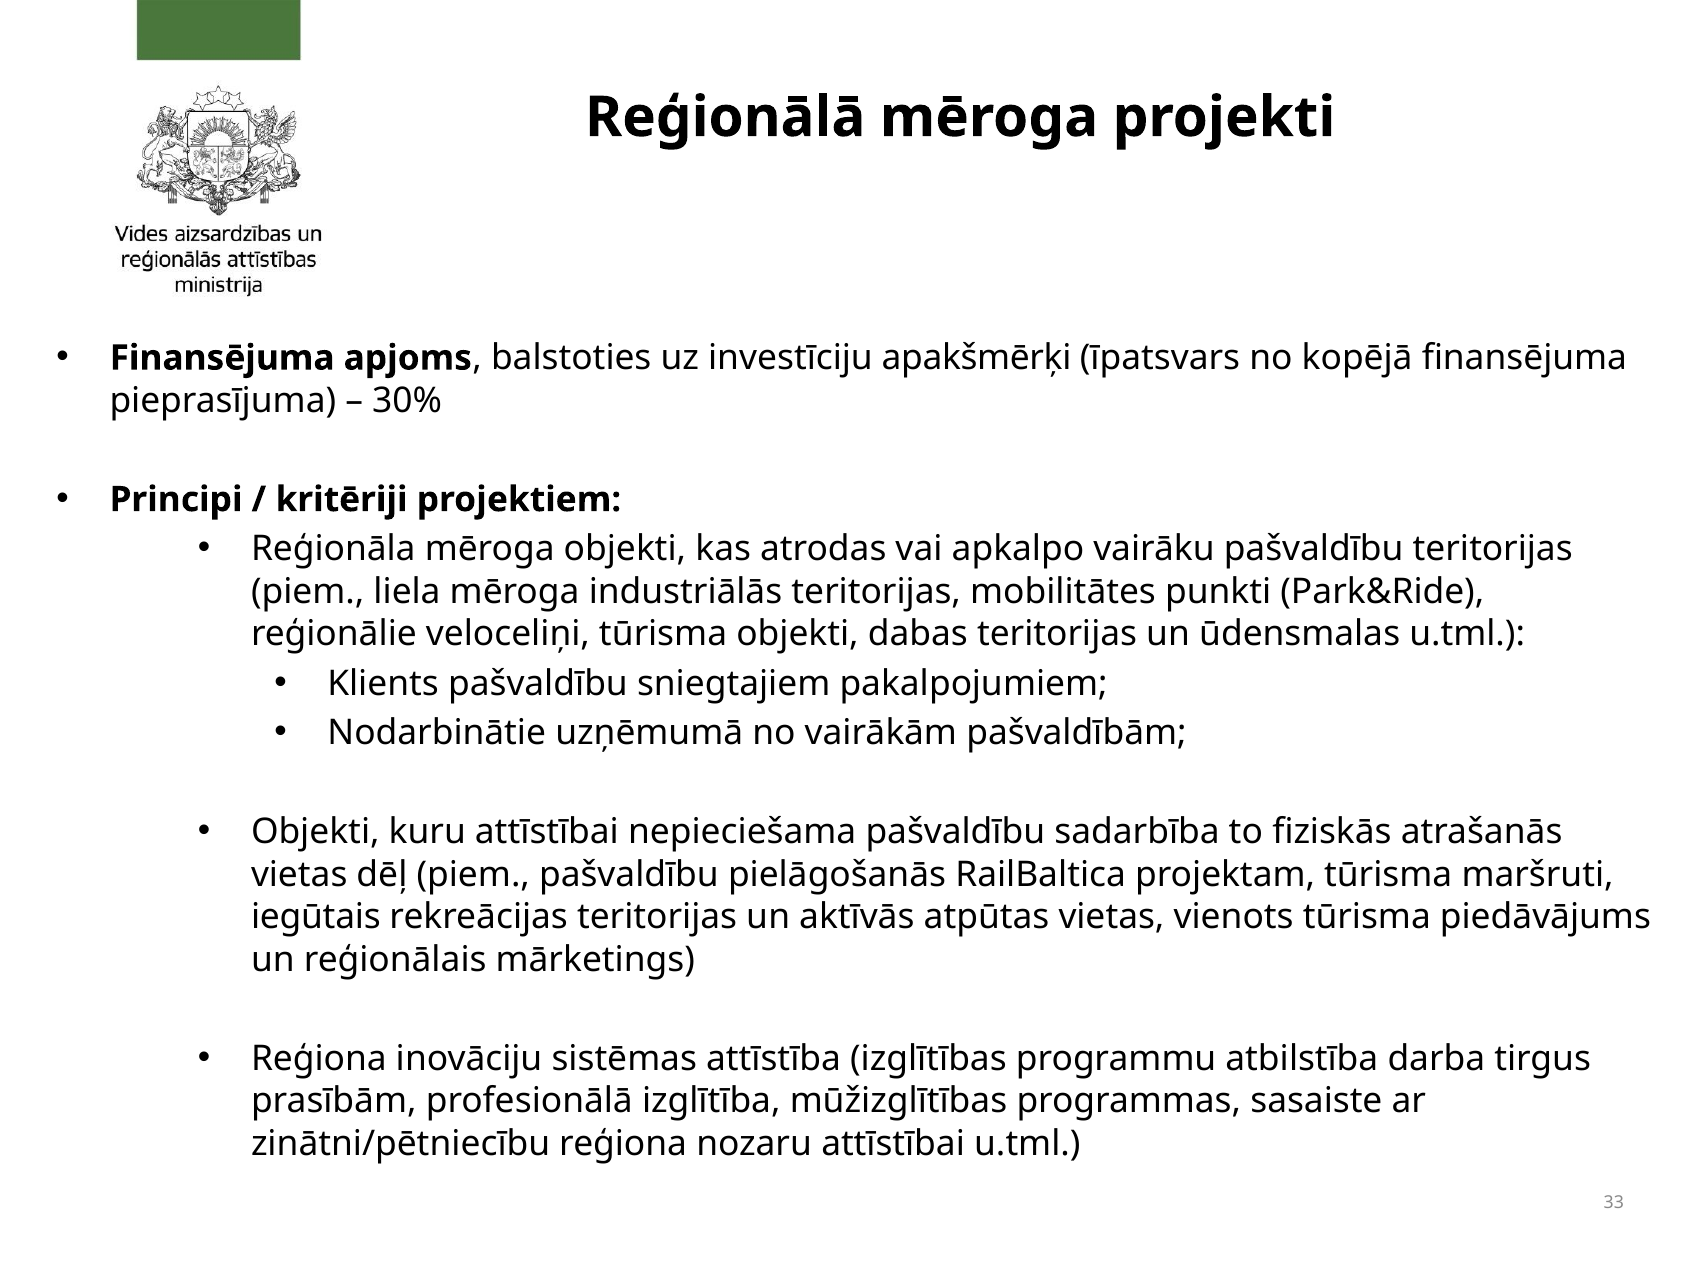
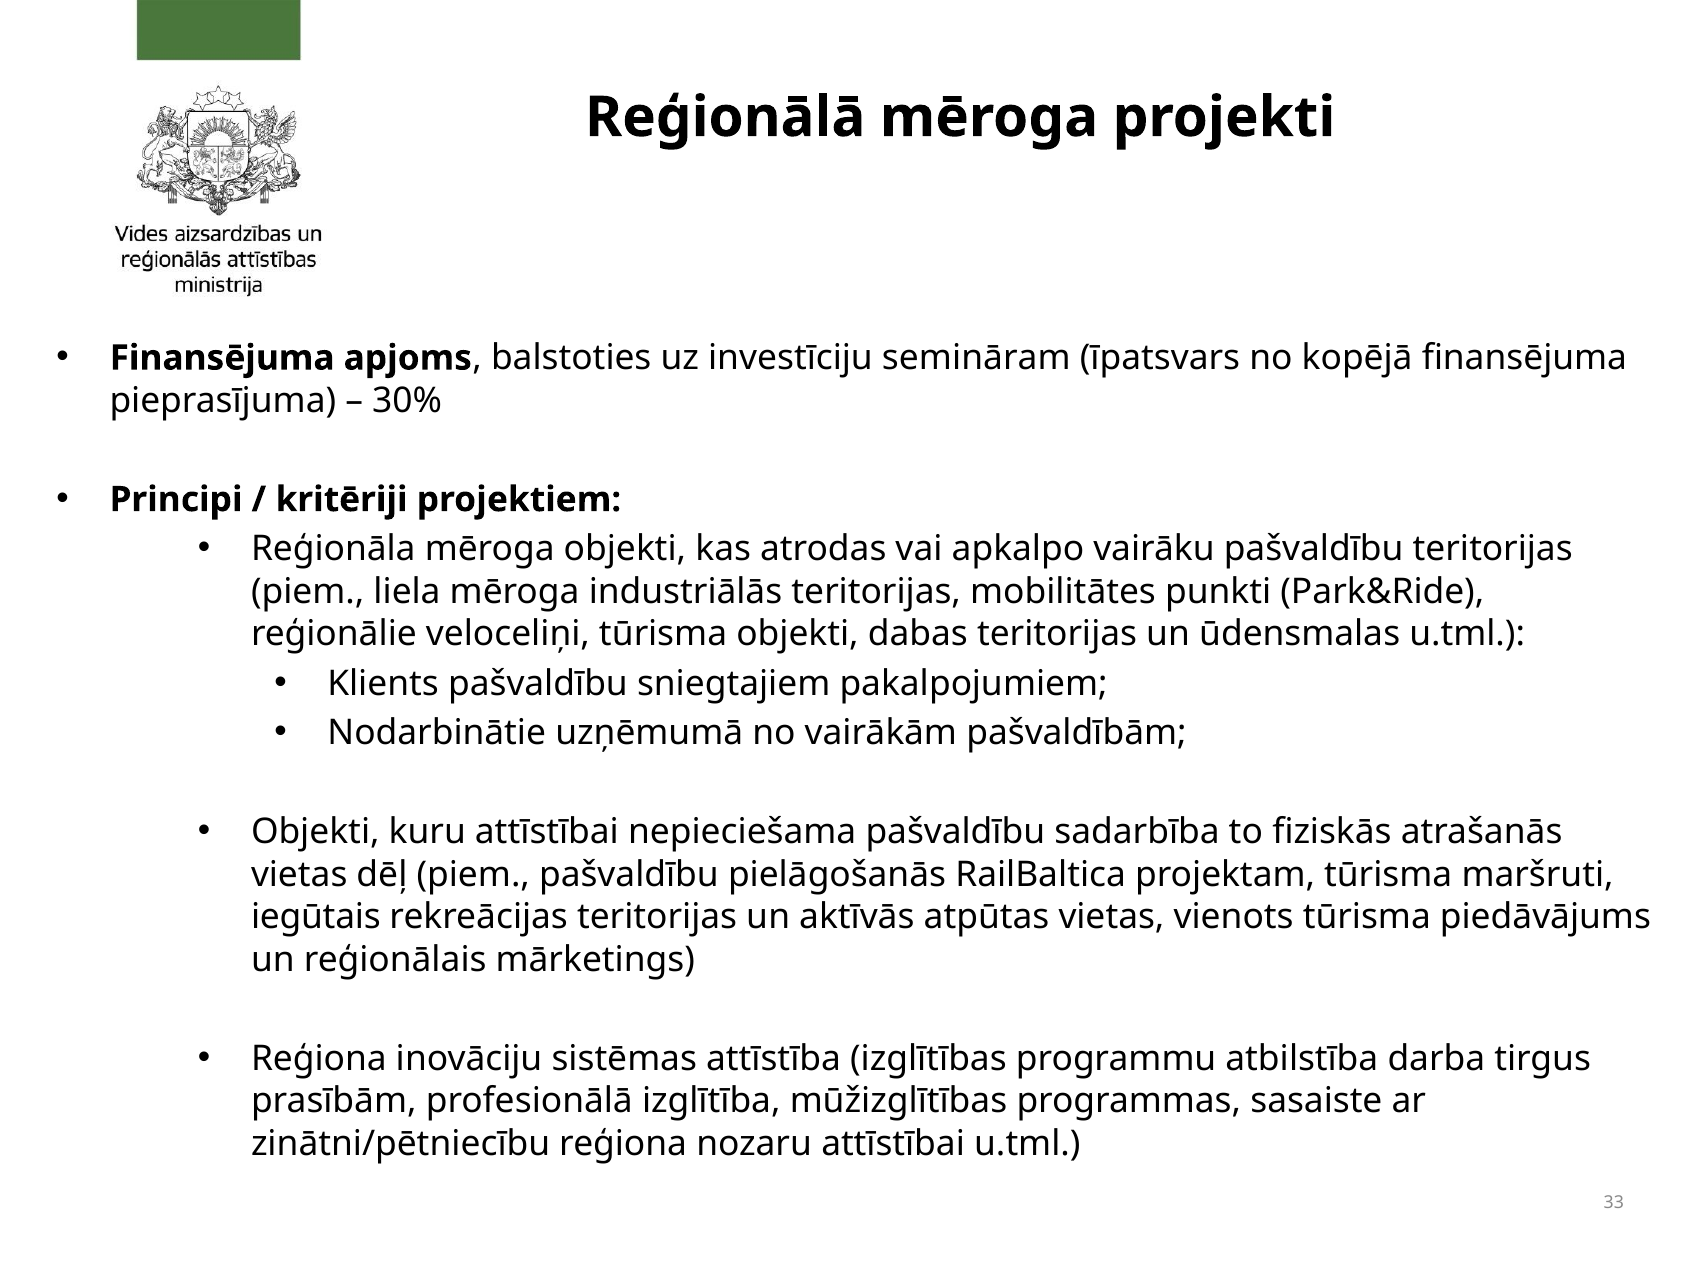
apakšmērķi: apakšmērķi -> semināram (976, 358)
